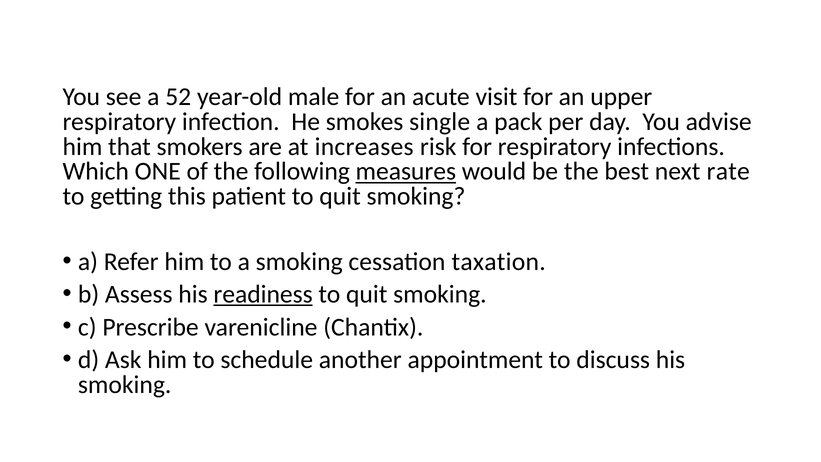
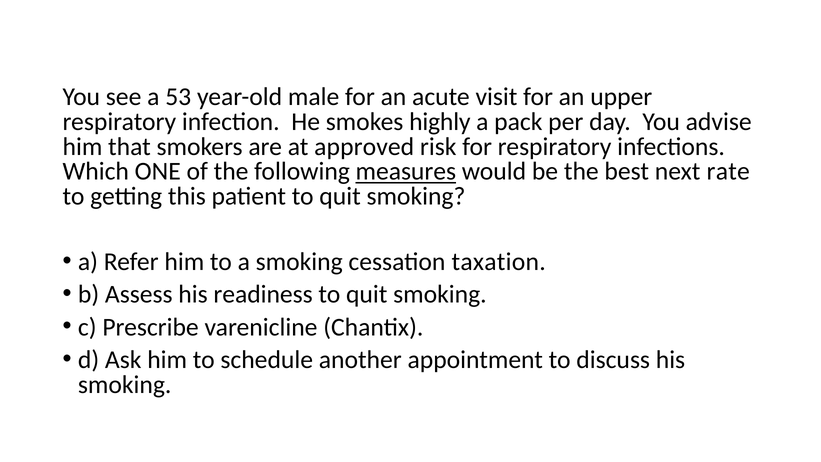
52: 52 -> 53 (178, 97)
single: single -> highly (440, 122)
increases: increases -> approved (364, 147)
readiness underline: present -> none (263, 294)
